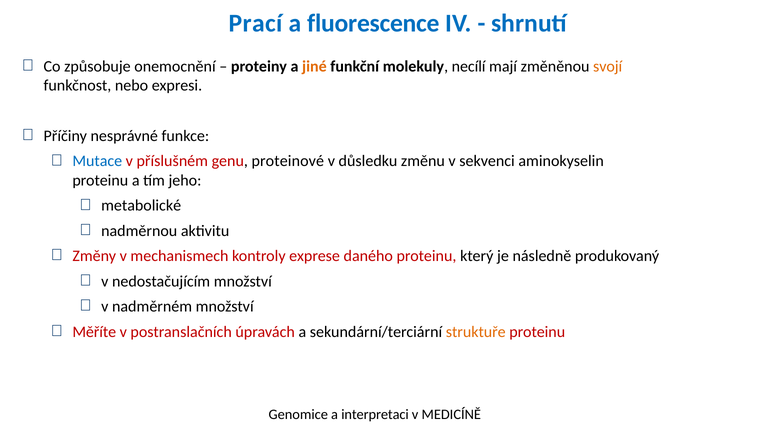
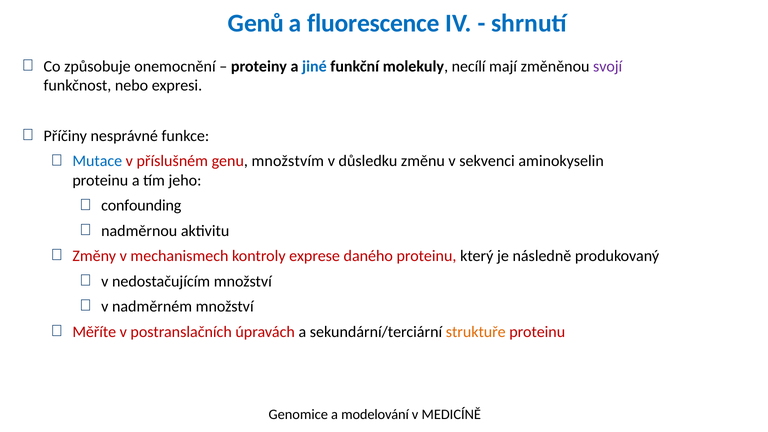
Prací: Prací -> Genů (256, 23)
jiné colour: orange -> blue (314, 66)
svojí colour: orange -> purple (608, 66)
proteinové: proteinové -> množstvím (288, 161)
metabolické: metabolické -> confounding (141, 206)
interpretaci: interpretaci -> modelování (375, 415)
